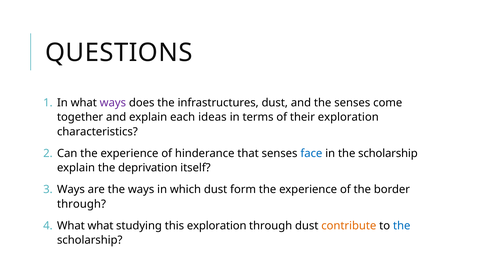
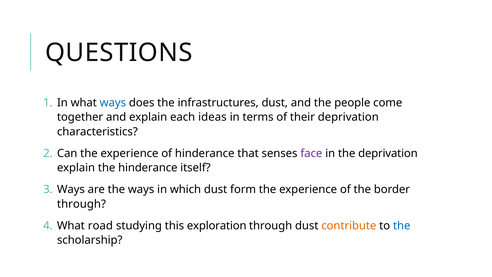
ways colour: purple -> blue (113, 103)
the senses: senses -> people (352, 103)
their exploration: exploration -> deprivation (348, 117)
face colour: blue -> purple (311, 153)
in the scholarship: scholarship -> deprivation (388, 153)
the deprivation: deprivation -> hinderance (148, 168)
What what: what -> road (100, 225)
